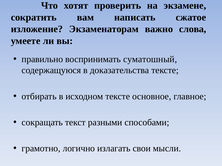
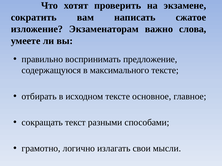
суматошный: суматошный -> предложение (150, 59)
доказательства: доказательства -> максимального (120, 70)
